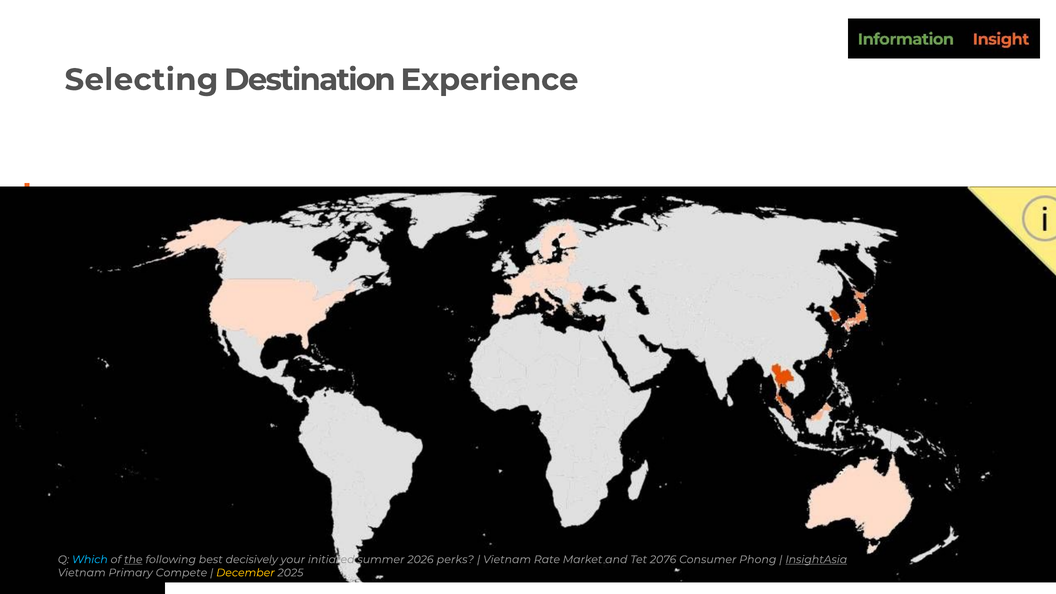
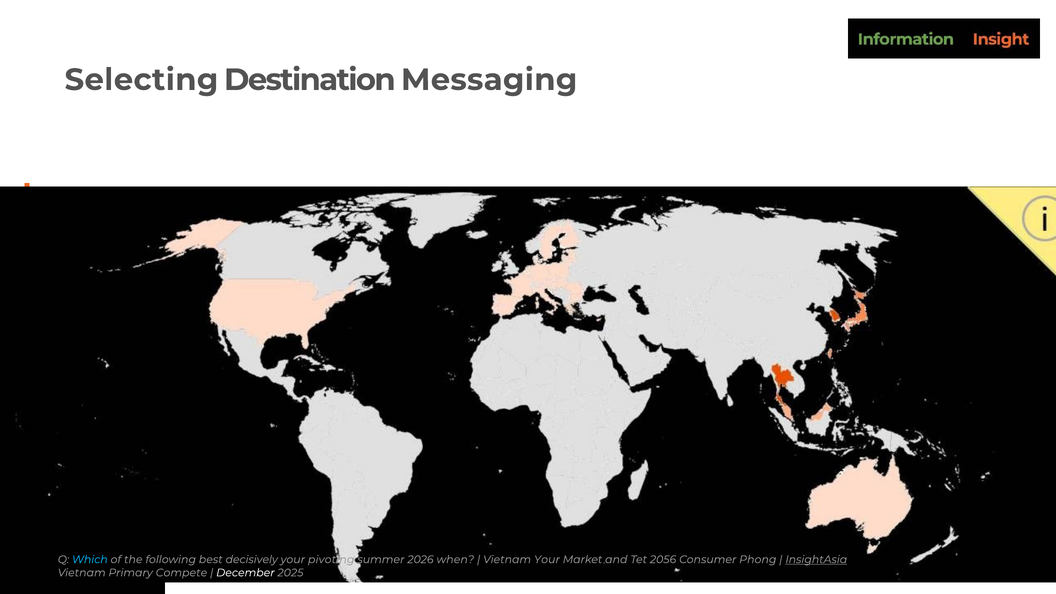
Experience: Experience -> Messaging (489, 80)
the underline: present -> none (133, 559)
initiated: initiated -> pivoting (331, 559)
perks: perks -> when (455, 559)
Vietnam Rate: Rate -> Your (547, 559)
2076: 2076 -> 2056 (663, 559)
December colour: yellow -> white (245, 573)
